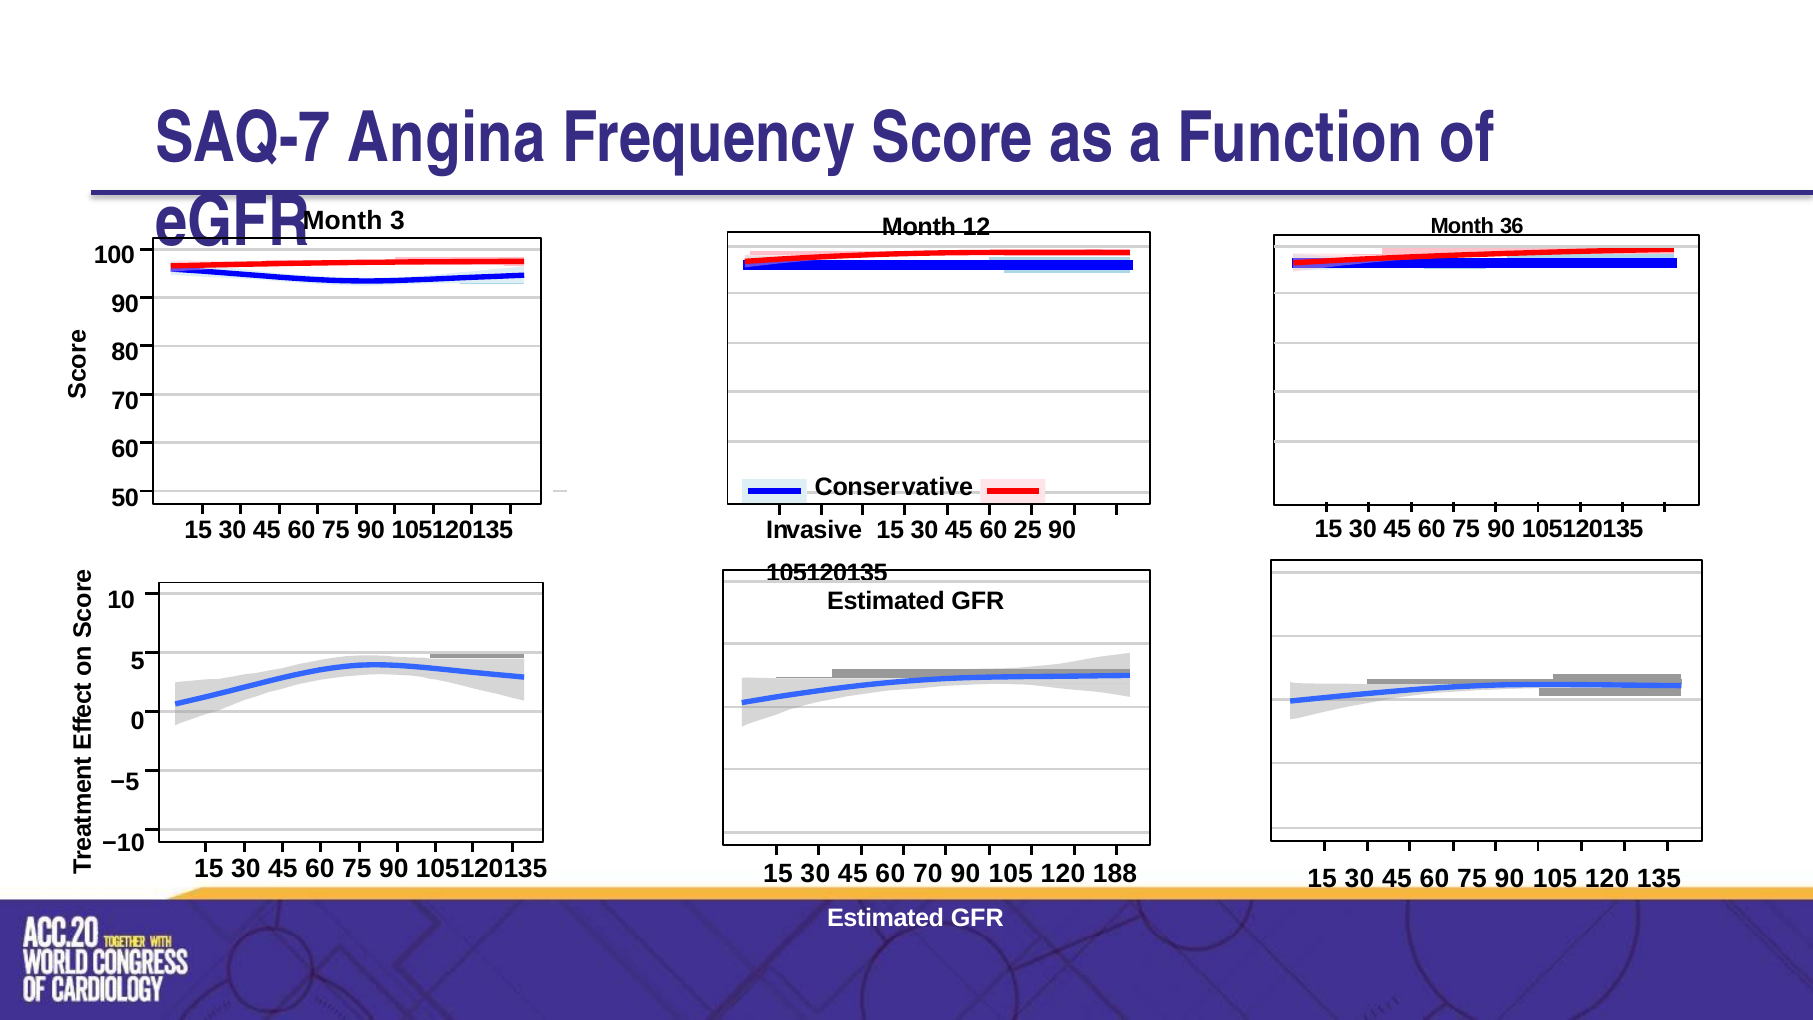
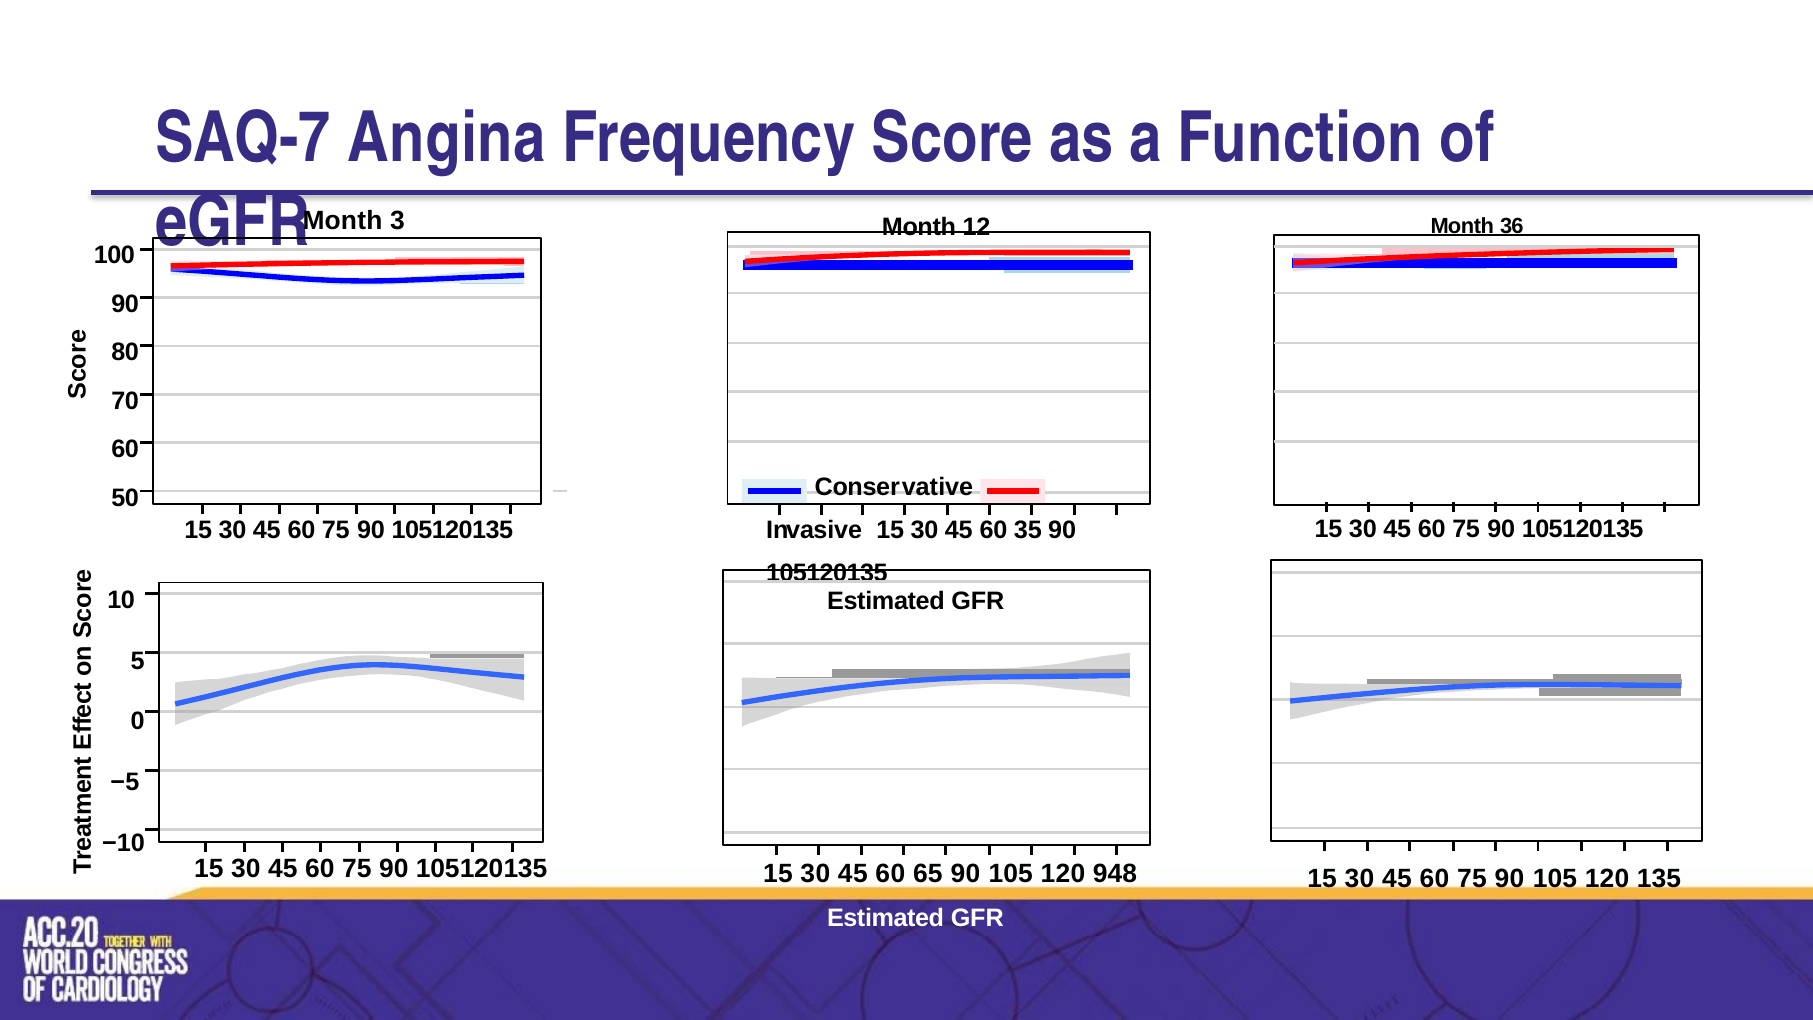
25: 25 -> 35 (1028, 530)
60 70: 70 -> 65 (928, 874)
188: 188 -> 948 (1115, 874)
